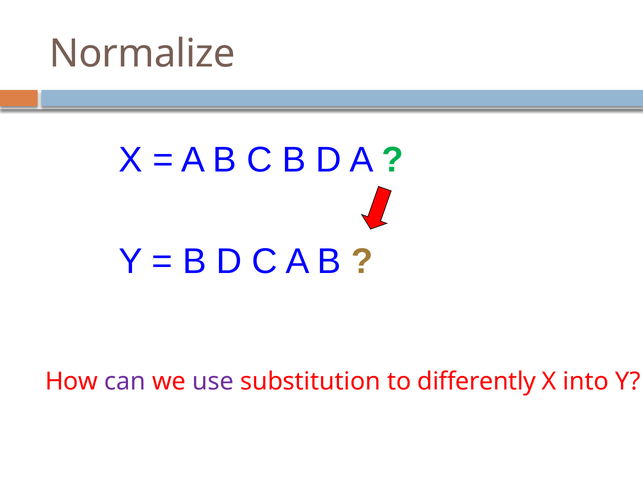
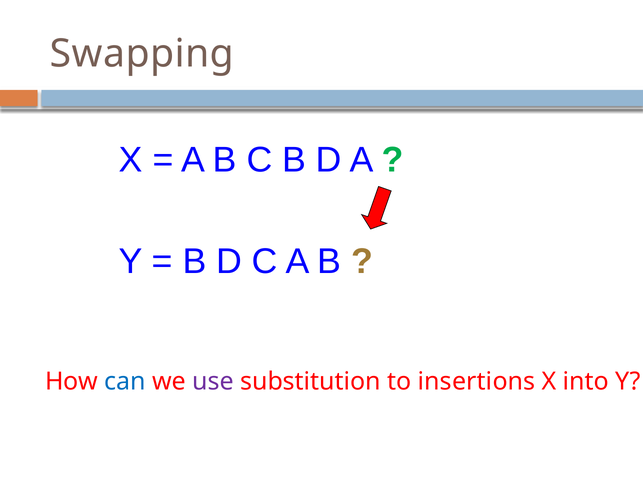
Normalize: Normalize -> Swapping (142, 54)
can colour: purple -> blue (125, 382)
differently: differently -> insertions (477, 382)
